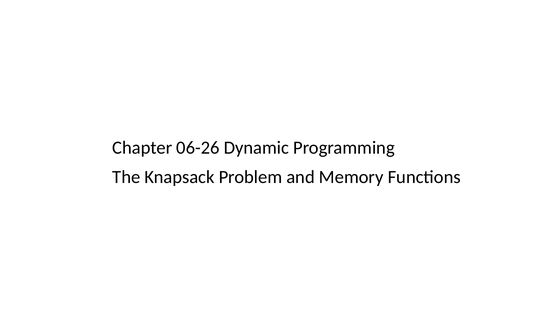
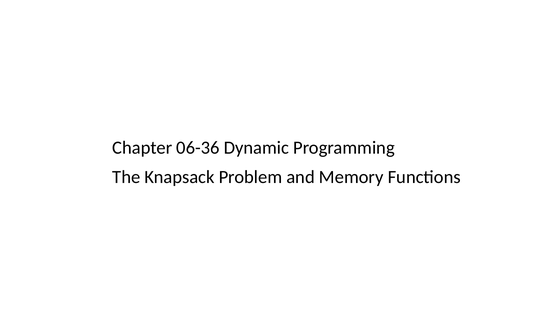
06-26: 06-26 -> 06-36 (198, 148)
